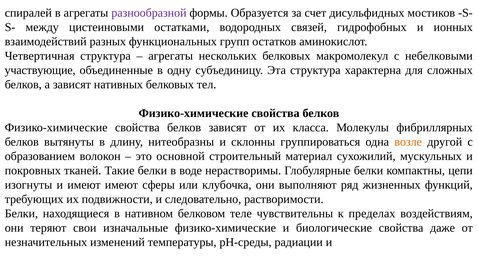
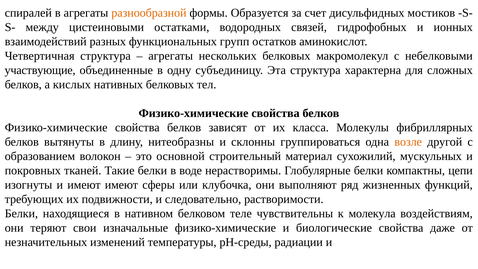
разнообразной colour: purple -> orange (149, 13)
а зависят: зависят -> кислых (72, 84)
пределах: пределах -> молекула (372, 214)
